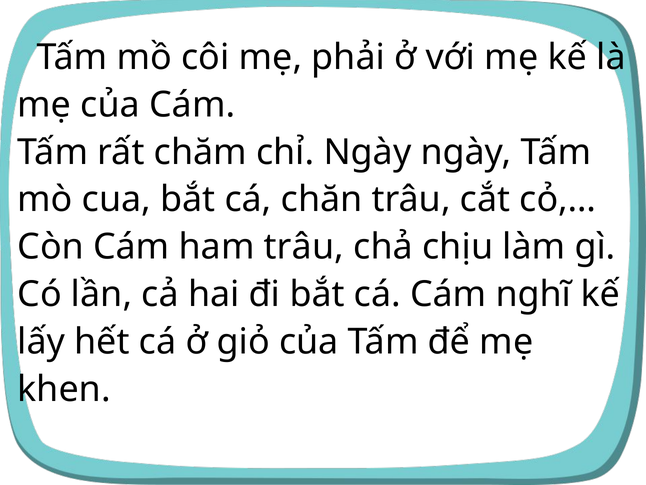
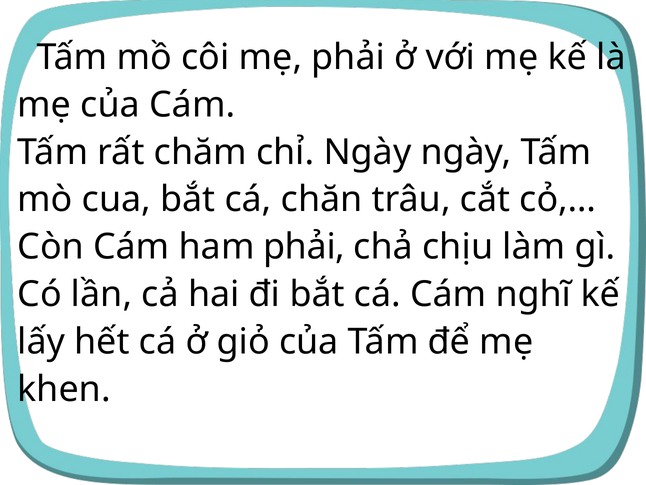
ham trâu: trâu -> phải (304, 247)
